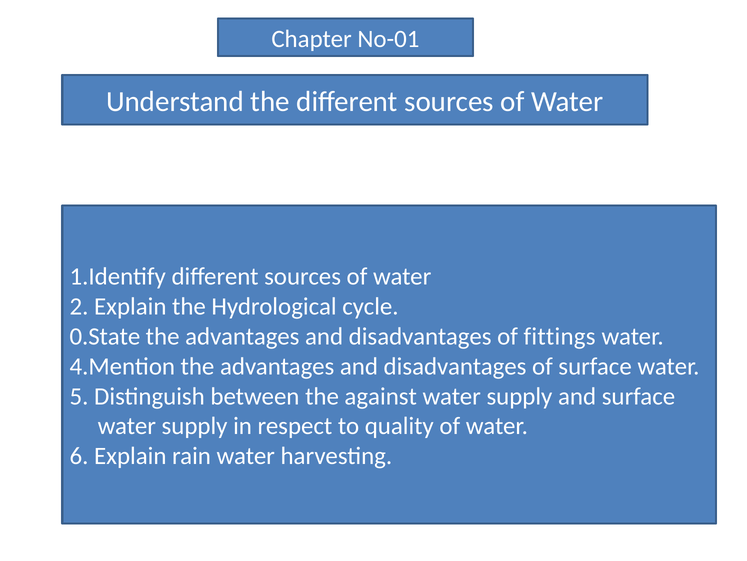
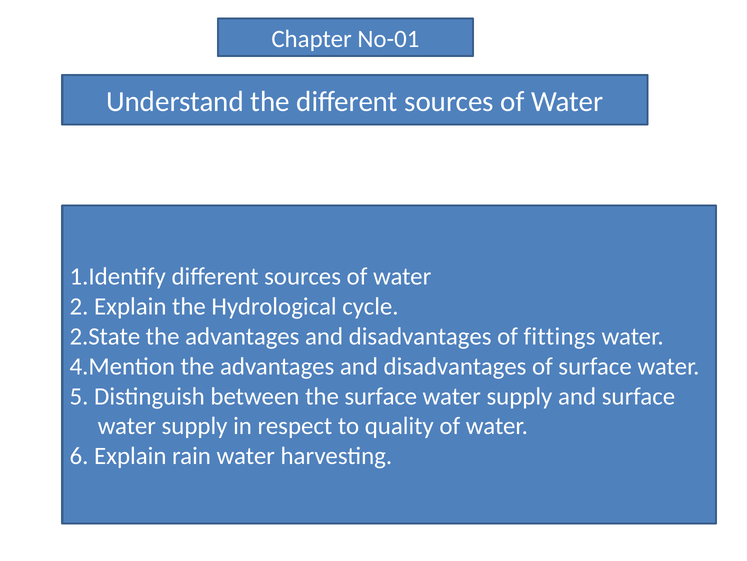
0.State: 0.State -> 2.State (105, 336)
the against: against -> surface (381, 396)
